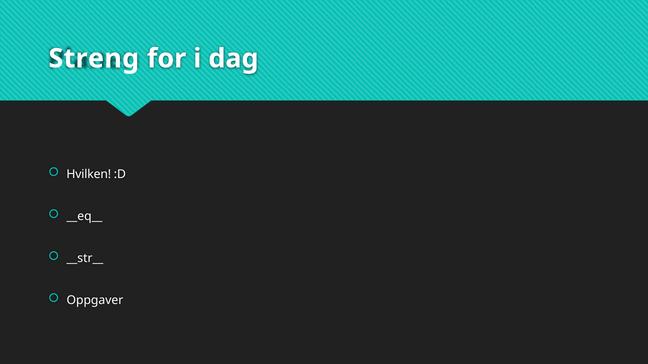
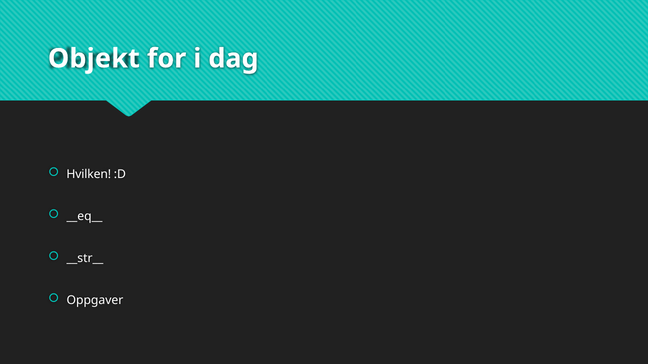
Streng: Streng -> Objekt (94, 59)
